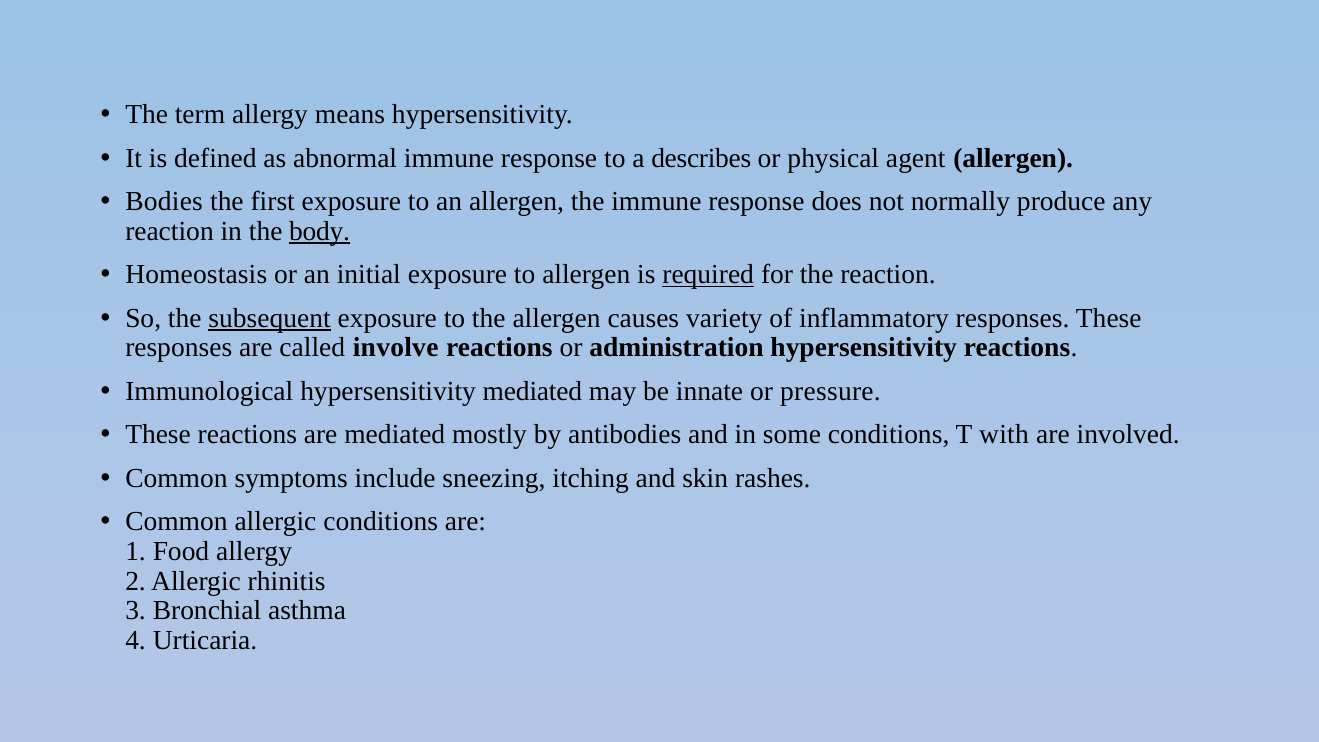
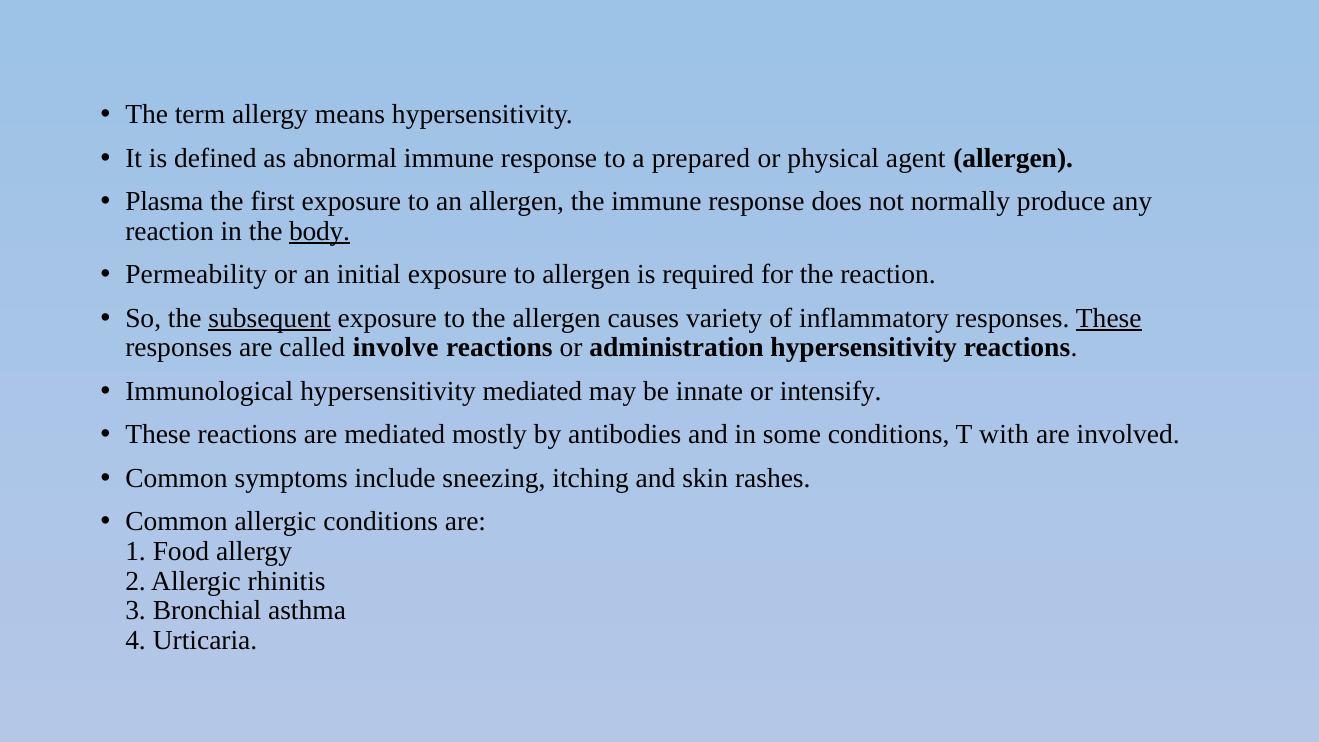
describes: describes -> prepared (701, 158)
Bodies: Bodies -> Plasma (164, 202)
Homeostasis: Homeostasis -> Permeability (196, 275)
required underline: present -> none (708, 275)
These underline: none -> present (1109, 318)
pressure: pressure -> intensify (831, 391)
